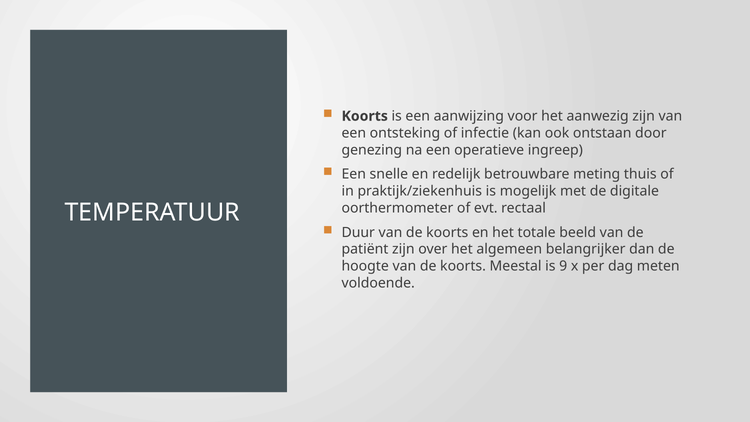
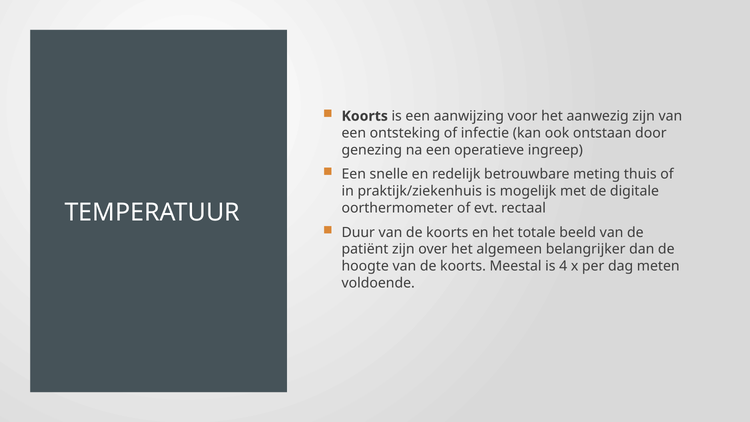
9: 9 -> 4 (563, 266)
